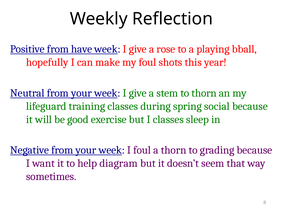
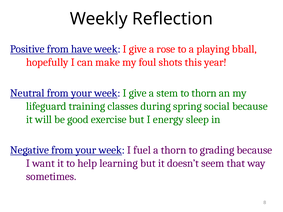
I classes: classes -> energy (168, 120)
I foul: foul -> fuel (142, 150)
diagram: diagram -> learning (119, 163)
